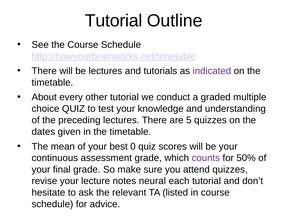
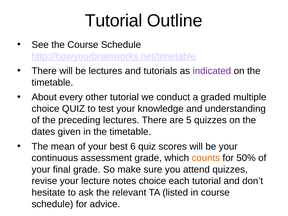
0: 0 -> 6 (133, 146)
counts colour: purple -> orange (206, 158)
notes neural: neural -> choice (152, 181)
